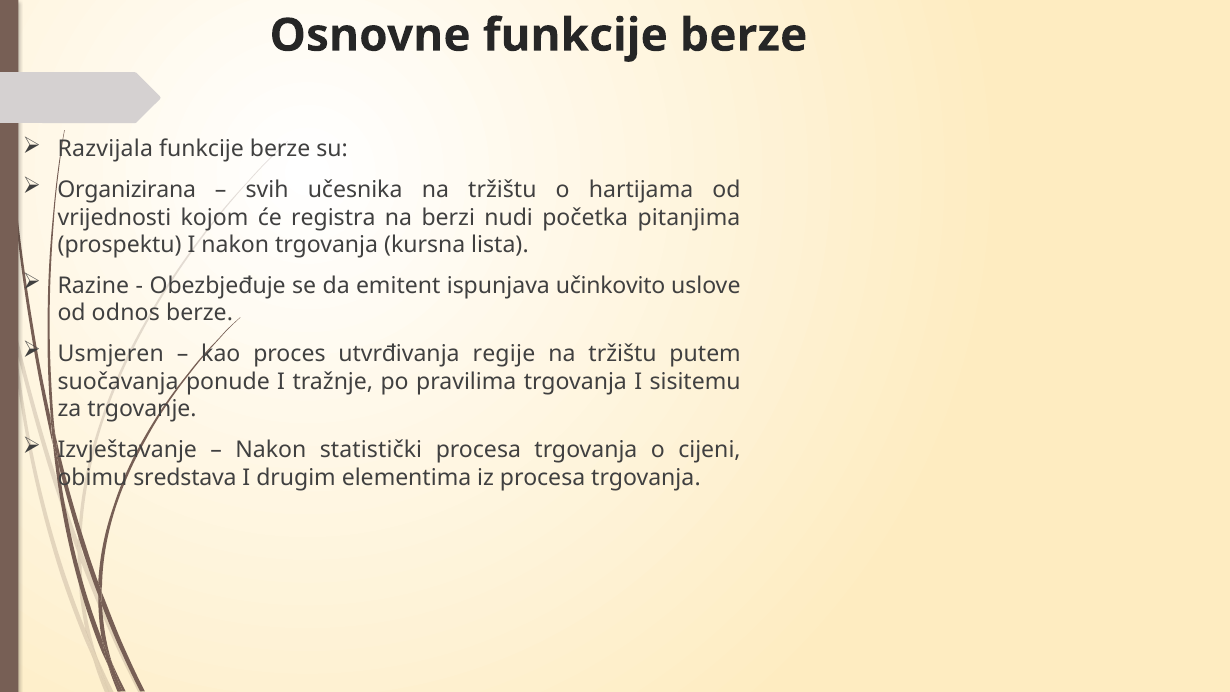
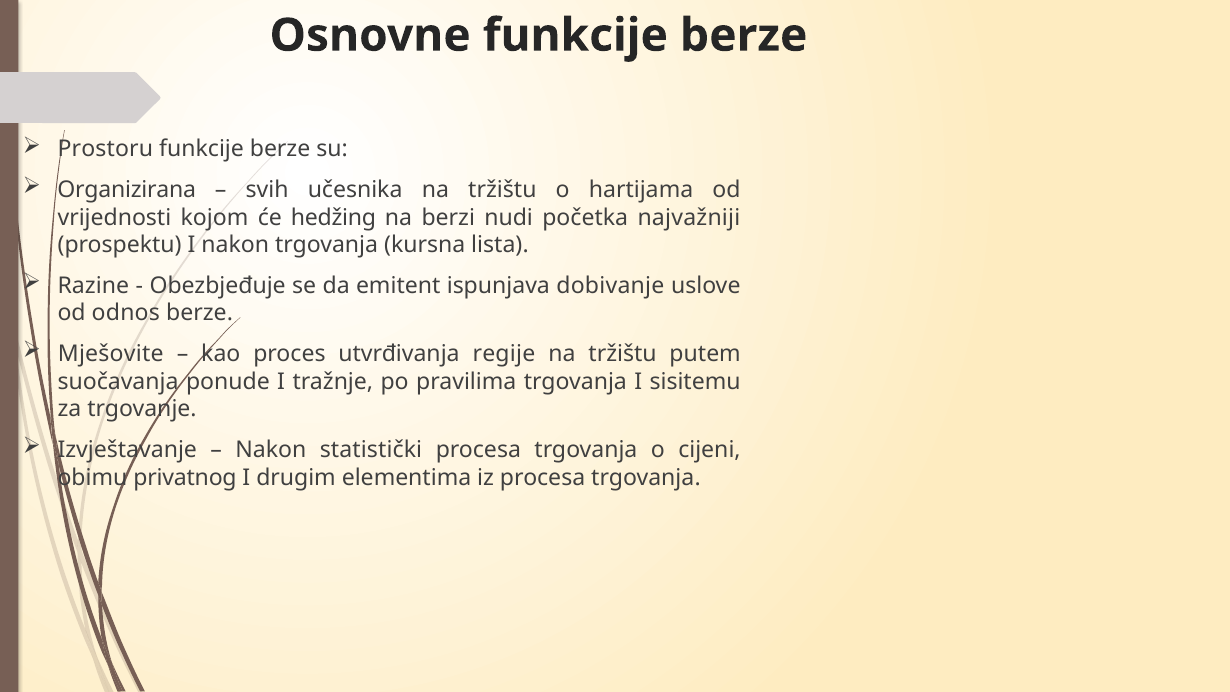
Razvijala: Razvijala -> Prostoru (105, 149)
registra: registra -> hedžing (333, 217)
pitanjima: pitanjima -> najvažniji (689, 217)
učinkovito: učinkovito -> dobivanje (610, 286)
Usmjeren: Usmjeren -> Mješovite (111, 354)
sredstava: sredstava -> privatnog (185, 477)
